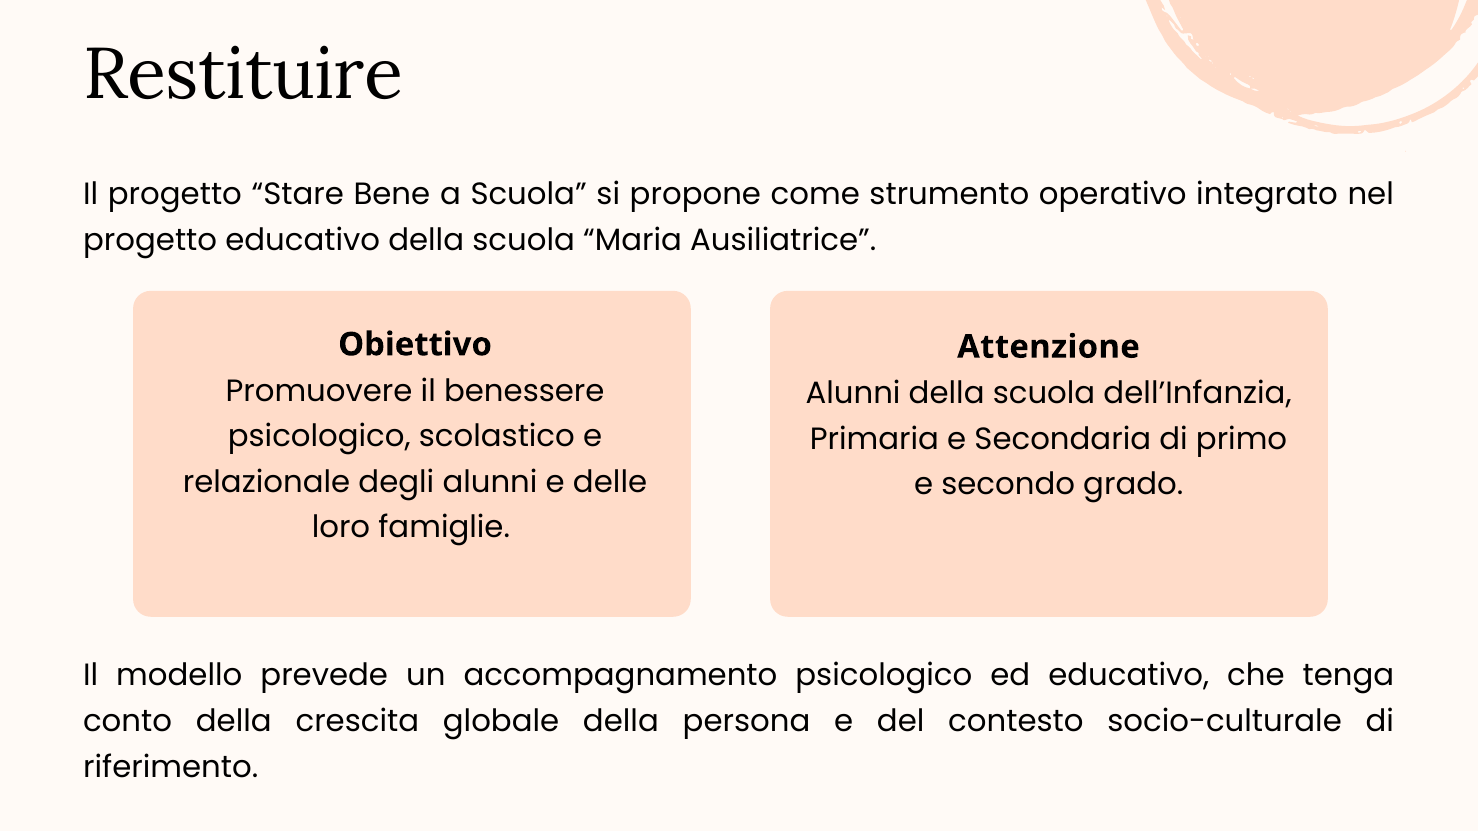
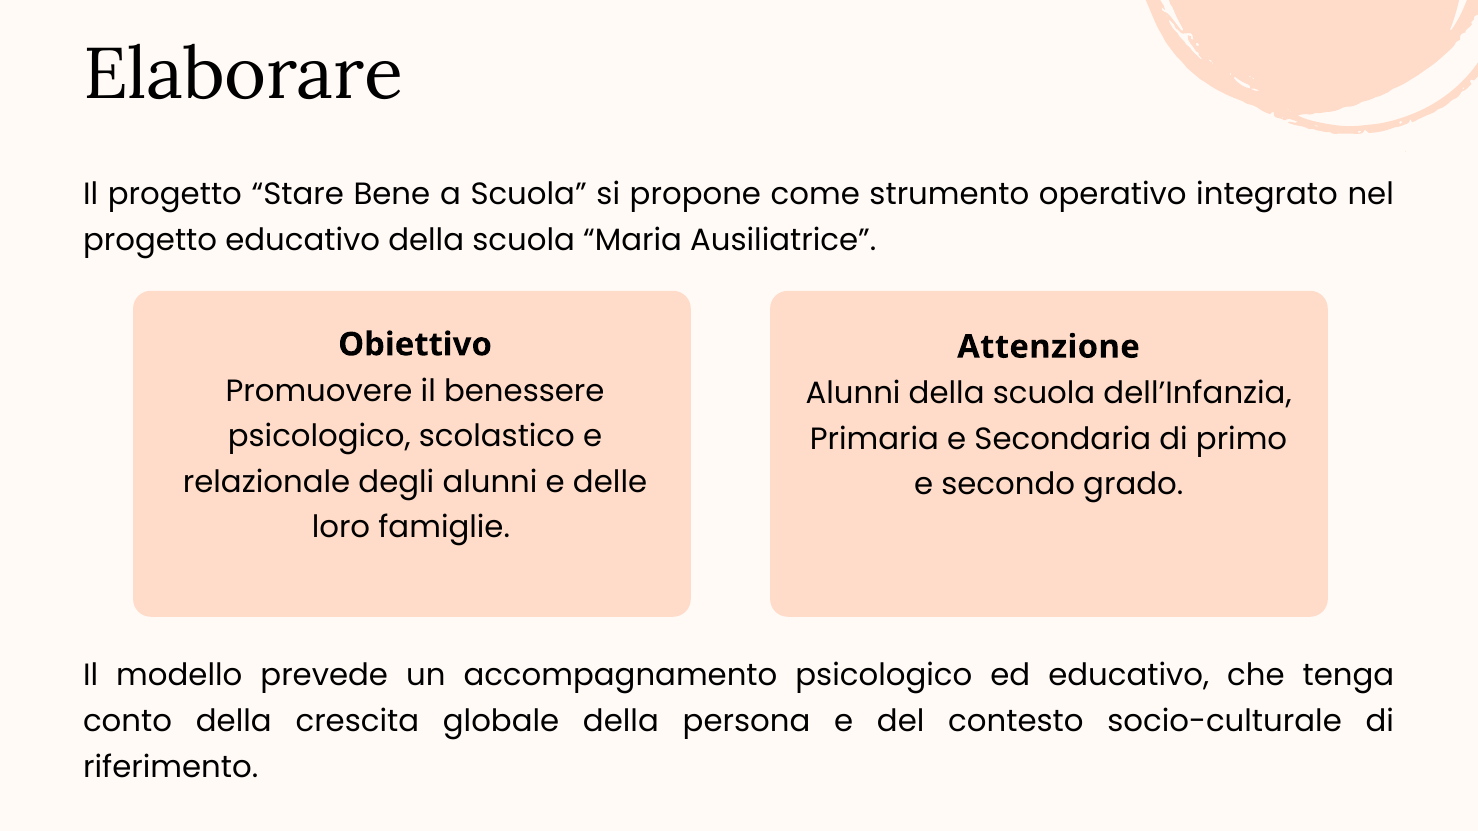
Restituire: Restituire -> Elaborare (243, 75)
